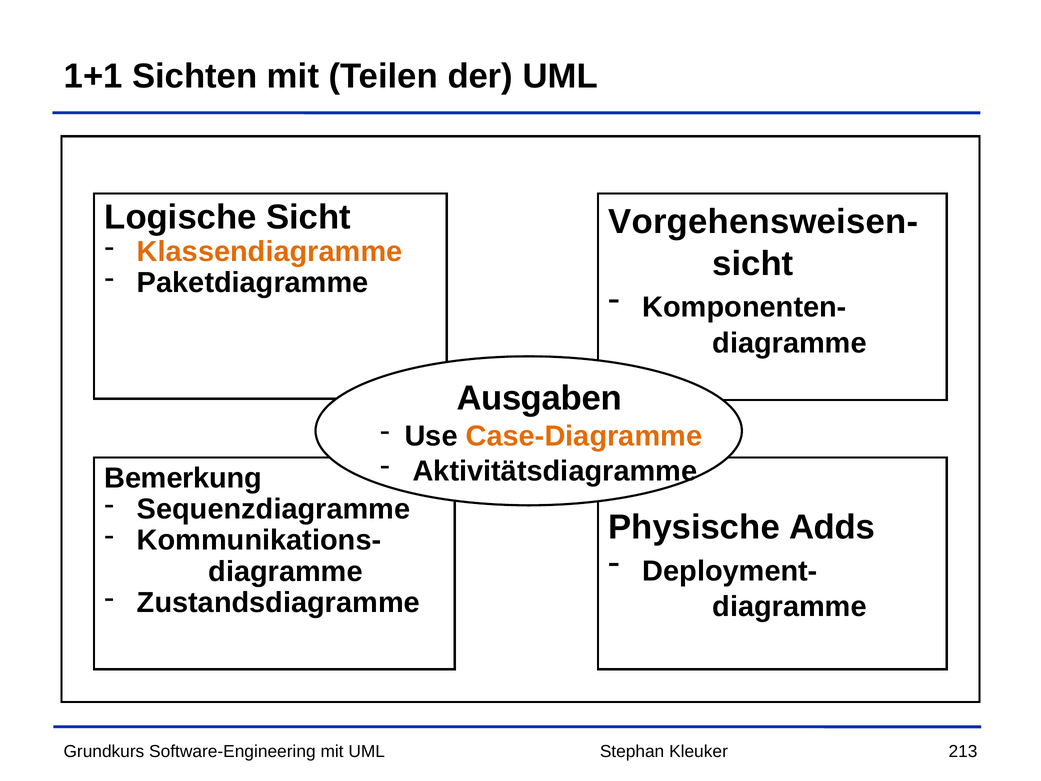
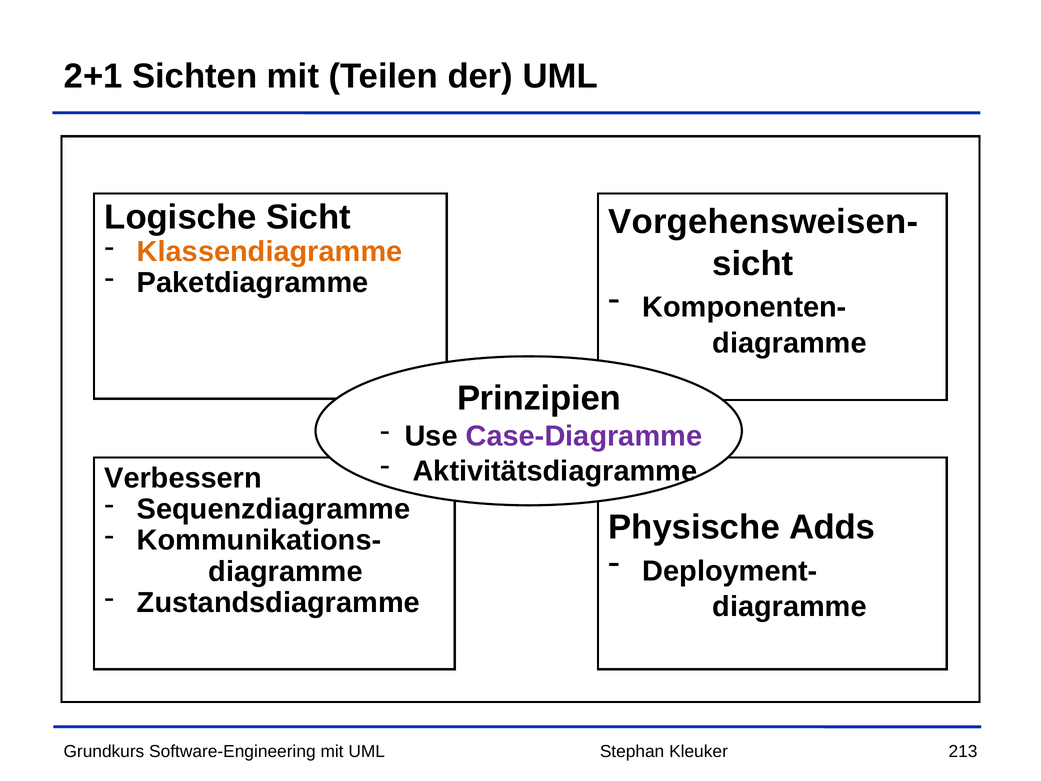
1+1: 1+1 -> 2+1 (93, 76)
Ausgaben: Ausgaben -> Prinzipien (539, 398)
Case-Diagramme colour: orange -> purple (584, 436)
Bemerkung: Bemerkung -> Verbessern (183, 478)
